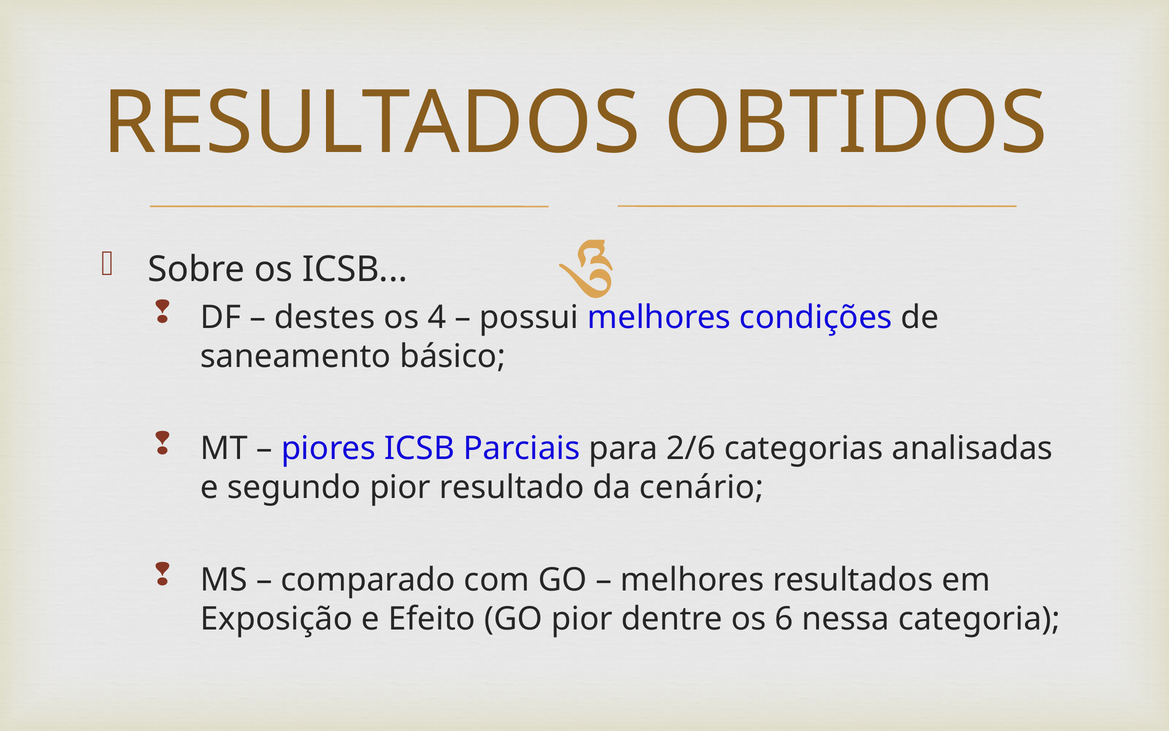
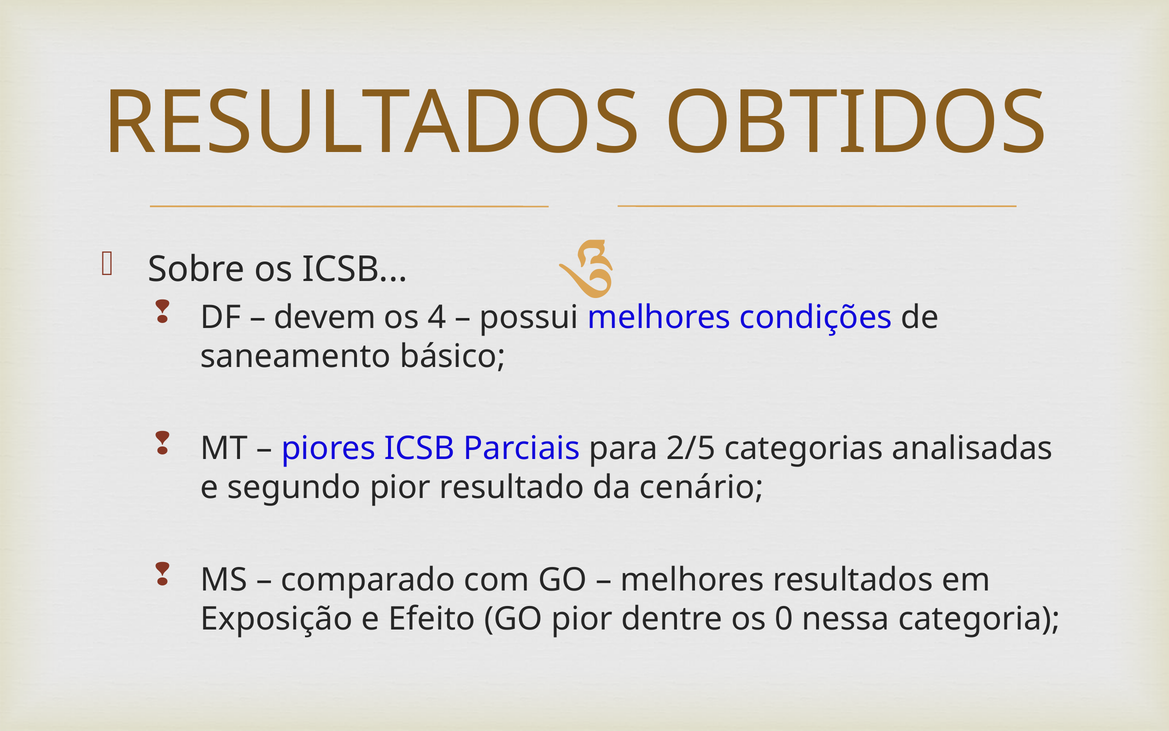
destes: destes -> devem (325, 317)
2/6: 2/6 -> 2/5 (691, 448)
6: 6 -> 0 (784, 619)
